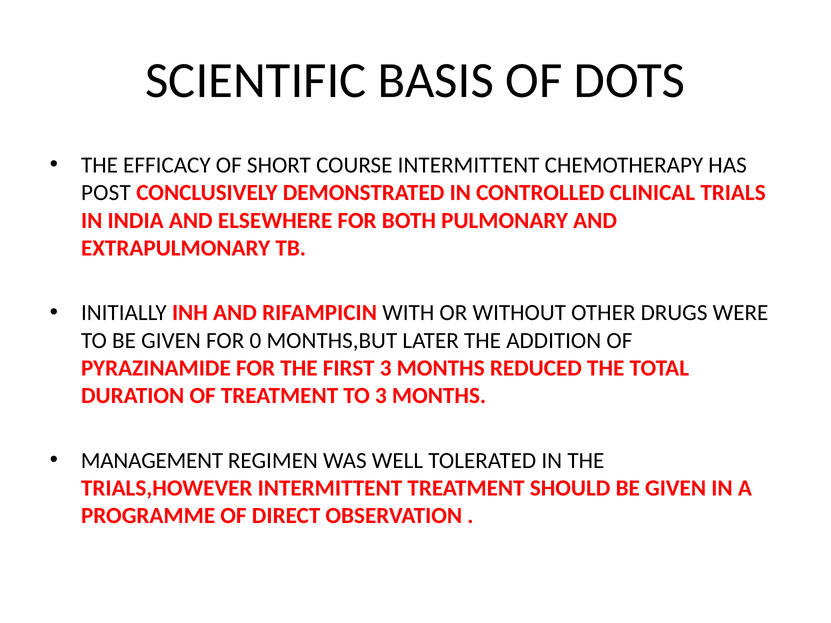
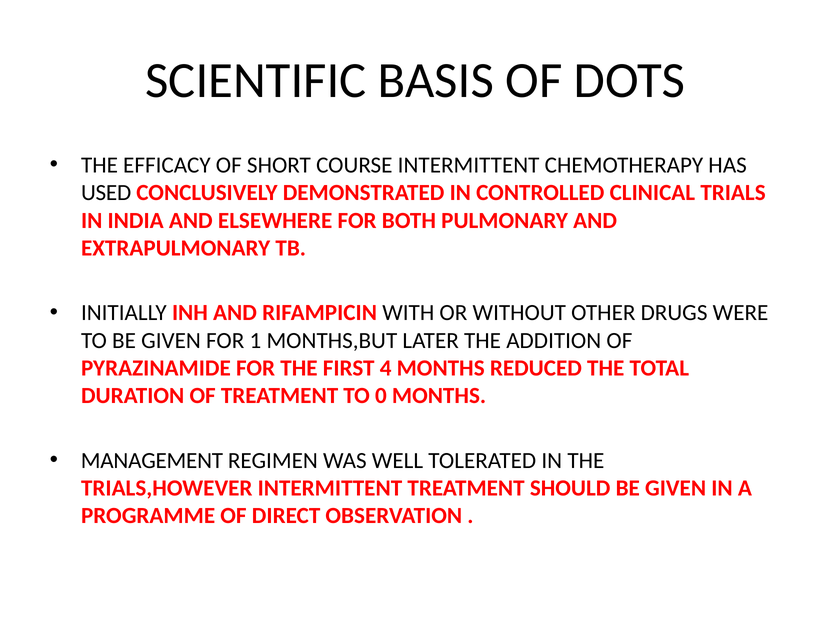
POST: POST -> USED (106, 193)
0: 0 -> 1 (255, 341)
FIRST 3: 3 -> 4 (386, 368)
TO 3: 3 -> 0 (381, 396)
